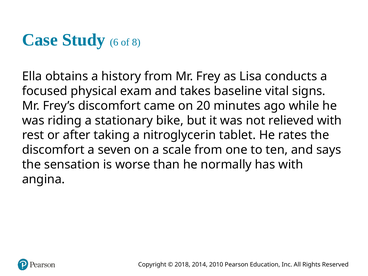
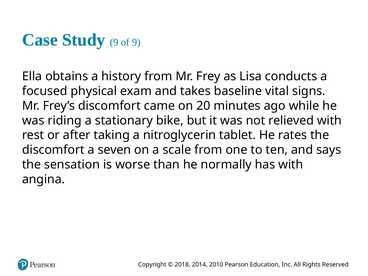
Study 6: 6 -> 9 (114, 42)
of 8: 8 -> 9 (136, 42)
